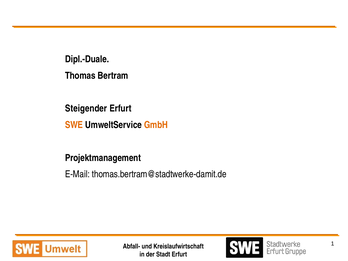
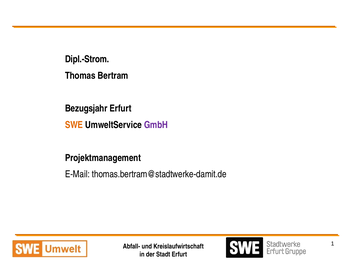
Dipl.-Duale: Dipl.-Duale -> Dipl.-Strom (87, 59)
Steigender: Steigender -> Bezugsjahr (86, 109)
GmbH colour: orange -> purple (156, 125)
